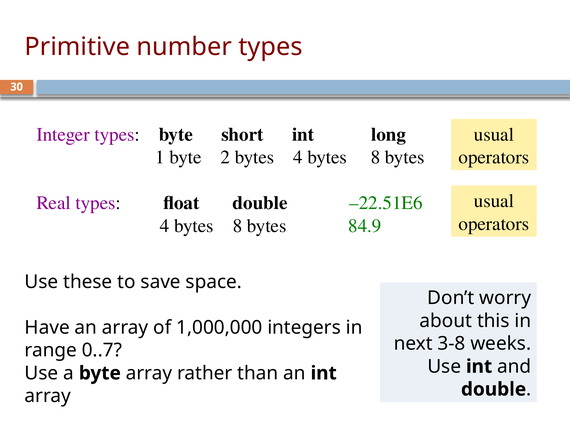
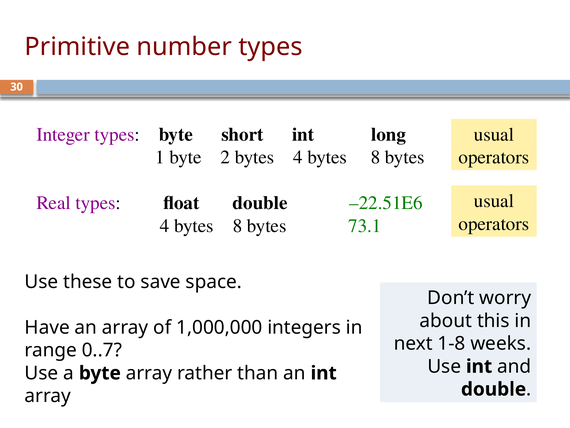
84.9: 84.9 -> 73.1 (365, 225)
3-8: 3-8 -> 1-8 (452, 343)
